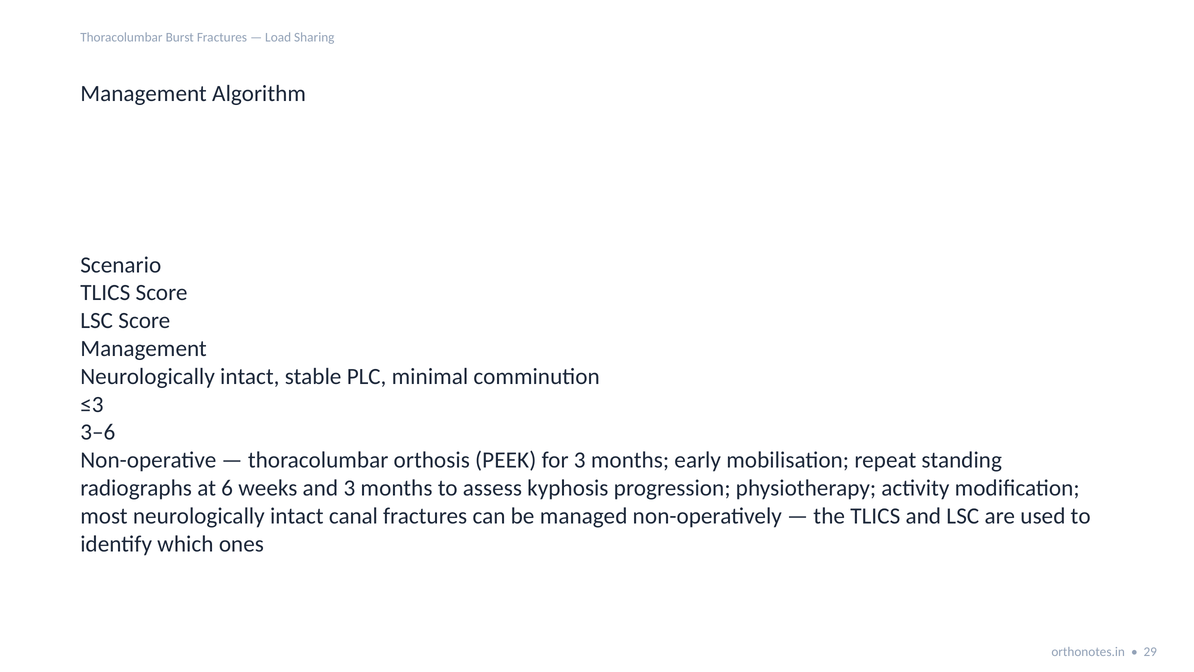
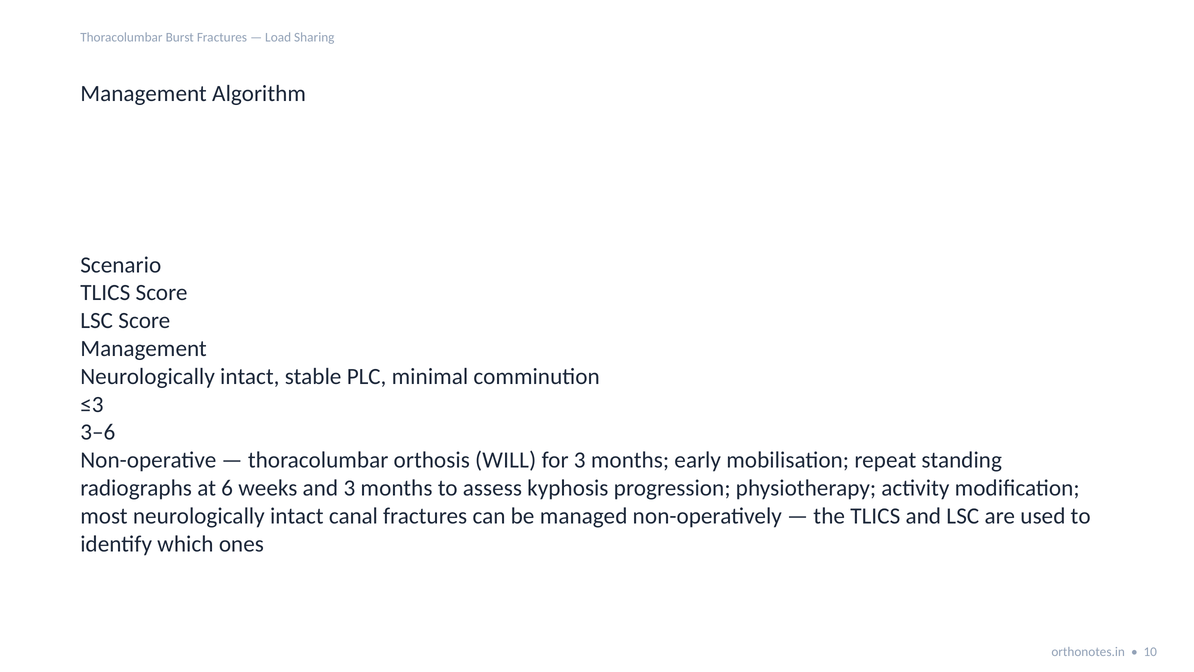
PEEK: PEEK -> WILL (506, 460)
29: 29 -> 10 (1150, 652)
